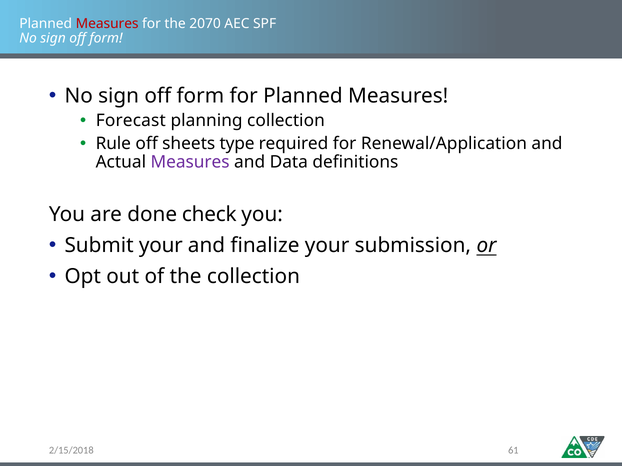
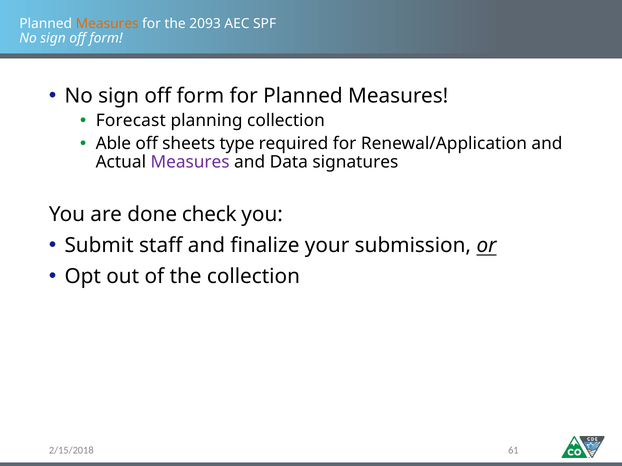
Measures colour: red -> orange (107, 24)
2070: 2070 -> 2093 (205, 24)
Rule: Rule -> Able (113, 144)
definitions: definitions -> signatures (355, 162)
Submit your: your -> staff (161, 246)
